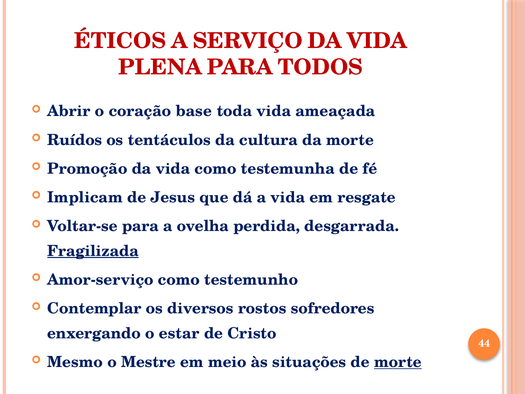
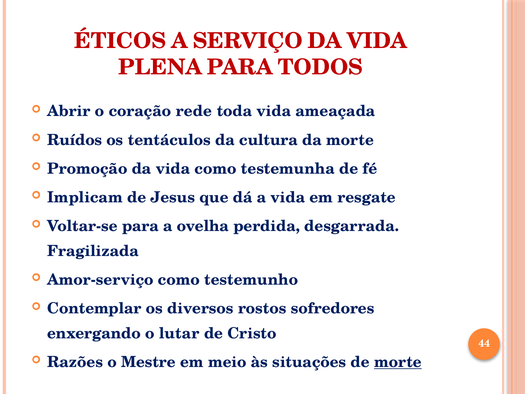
base: base -> rede (194, 111)
Fragilizada underline: present -> none (93, 251)
estar: estar -> lutar (179, 333)
Mesmo: Mesmo -> Razões (75, 362)
